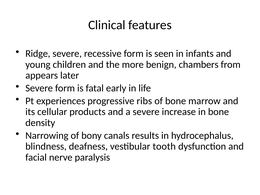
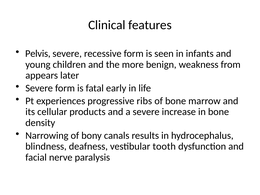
Ridge: Ridge -> Pelvis (38, 54)
chambers: chambers -> weakness (199, 64)
